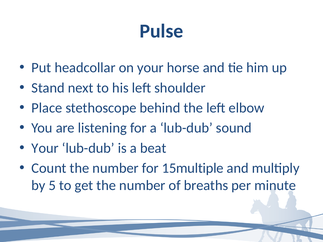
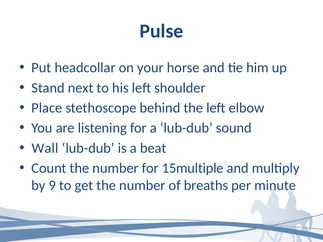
Your: Your -> Wall (45, 148)
5: 5 -> 9 (52, 186)
